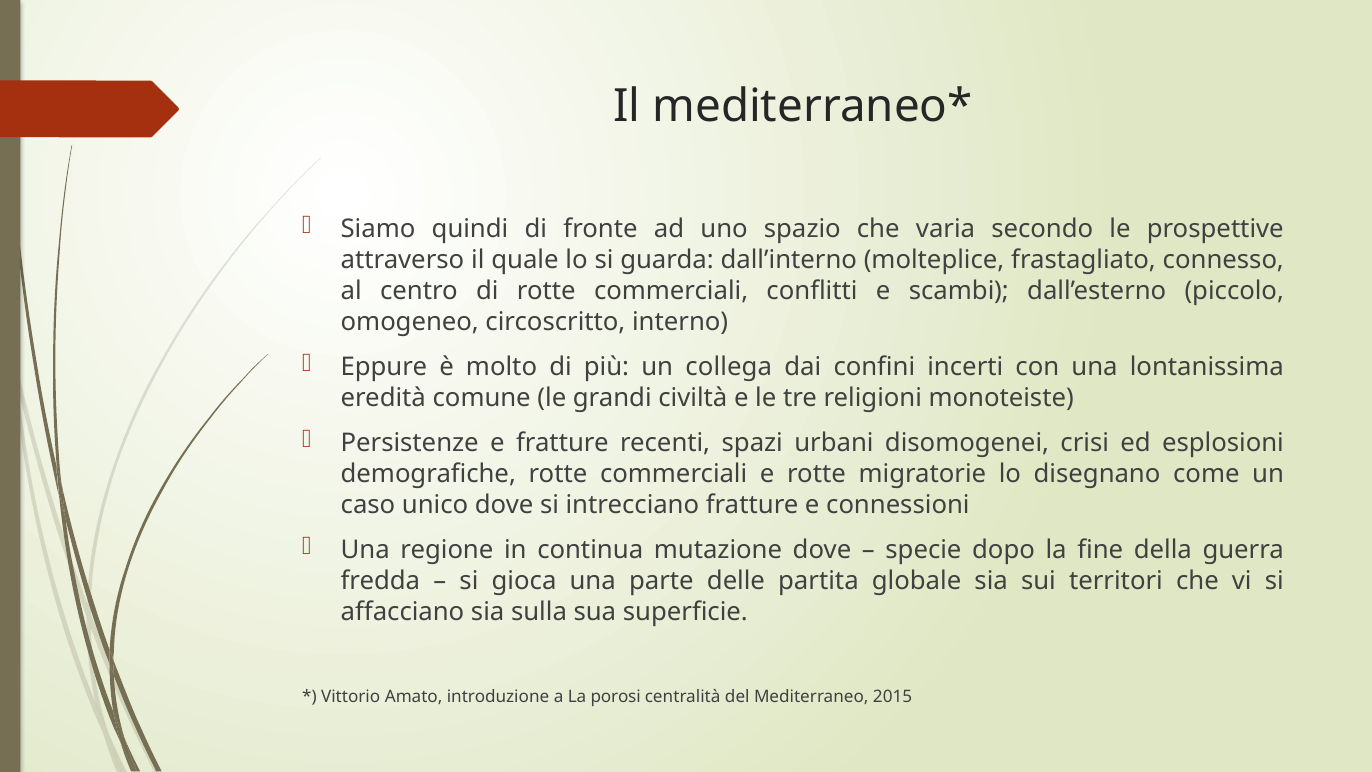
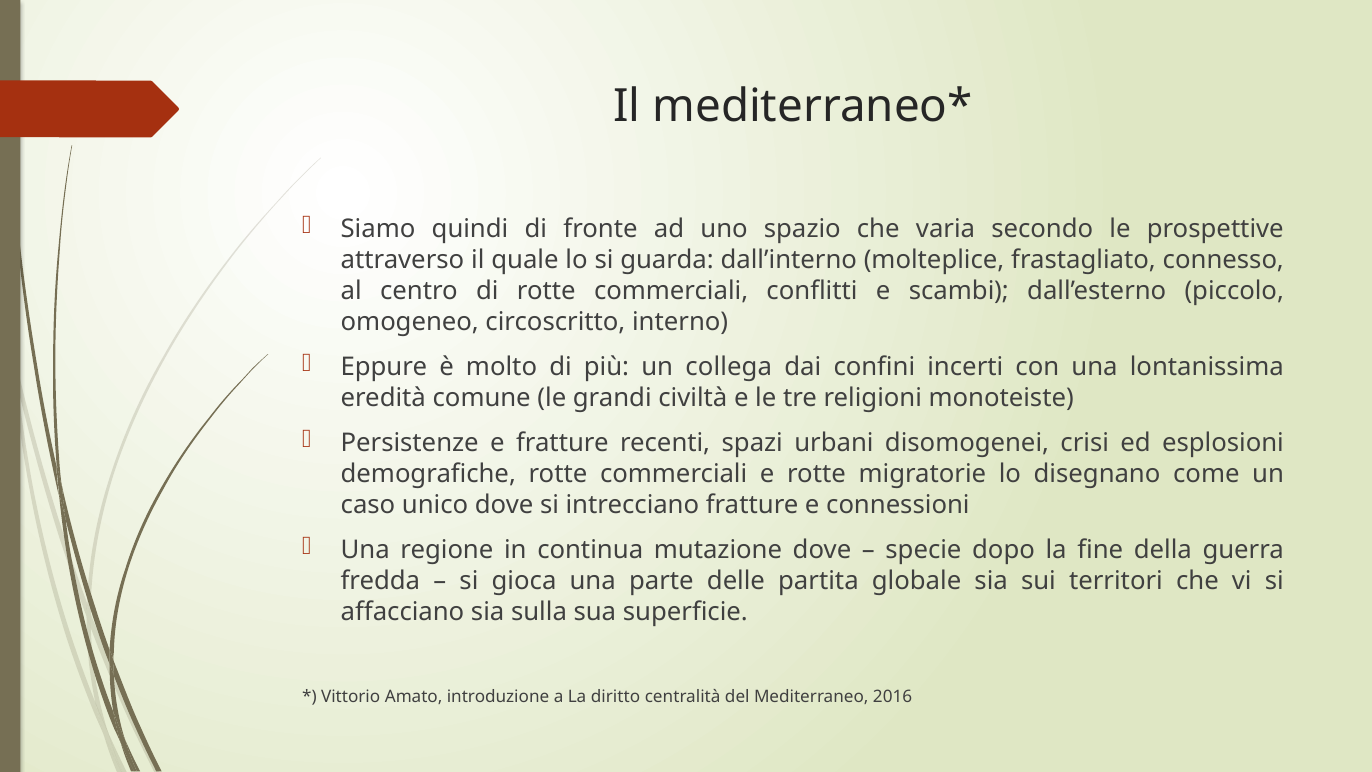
porosi: porosi -> diritto (616, 696)
2015: 2015 -> 2016 (893, 696)
